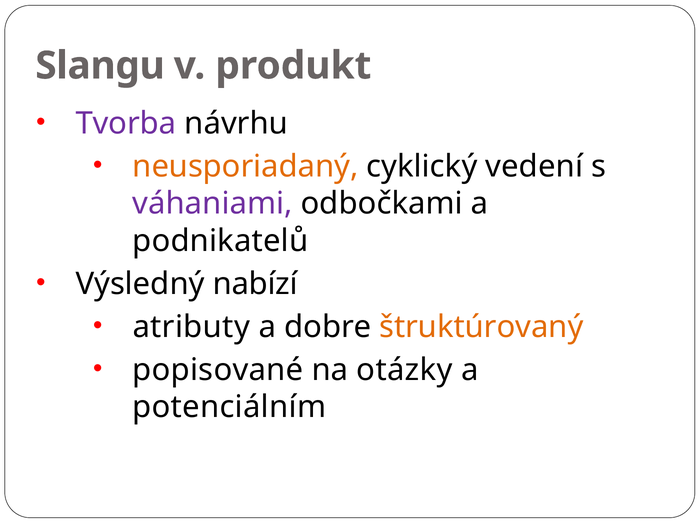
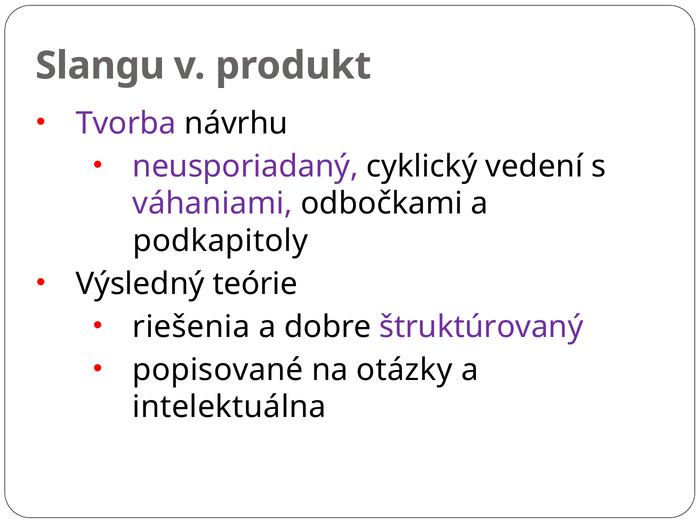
neusporiadaný colour: orange -> purple (245, 166)
podnikatelů: podnikatelů -> podkapitoly (220, 241)
nabízí: nabízí -> teórie (255, 284)
atributy: atributy -> riešenia (191, 327)
štruktúrovaný colour: orange -> purple (481, 327)
potenciálním: potenciálním -> intelektuálna (229, 407)
